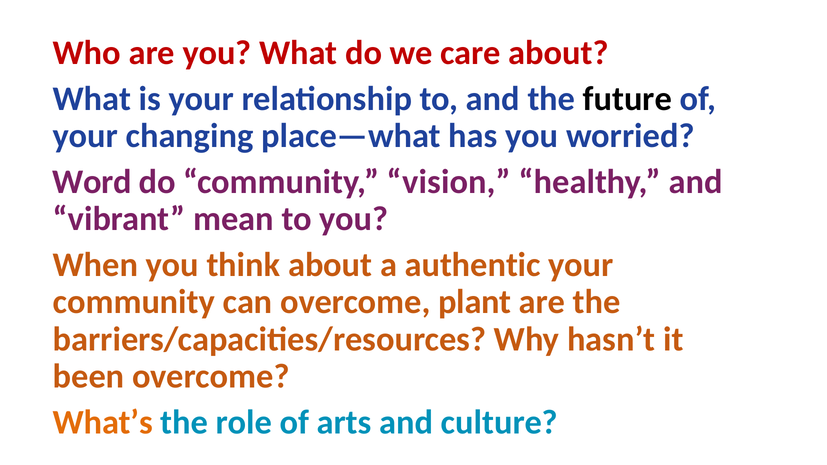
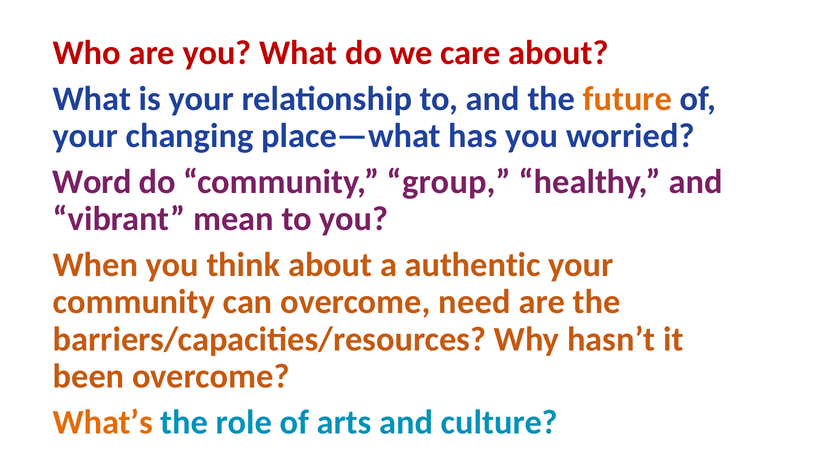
future colour: black -> orange (627, 99)
vision: vision -> group (449, 182)
plant: plant -> need (475, 302)
